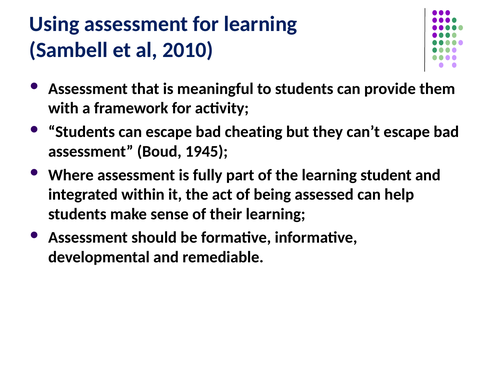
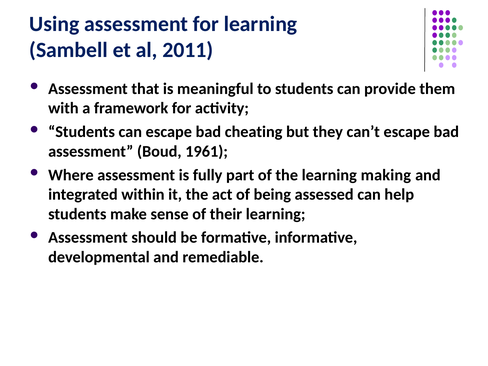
2010: 2010 -> 2011 (188, 50)
1945: 1945 -> 1961 (207, 151)
student: student -> making (386, 175)
